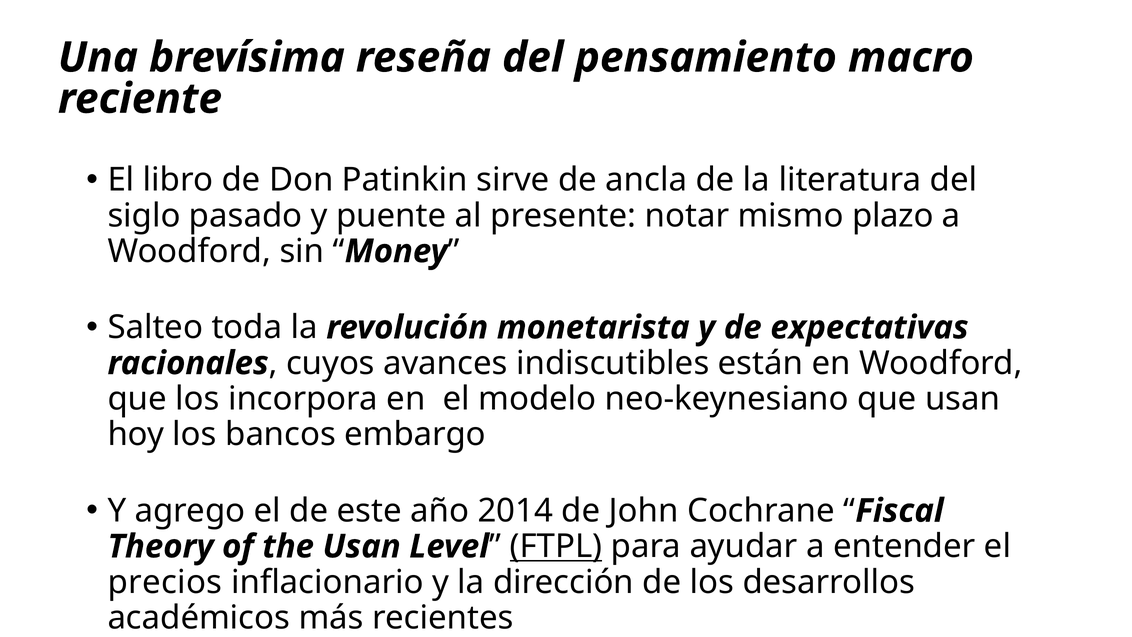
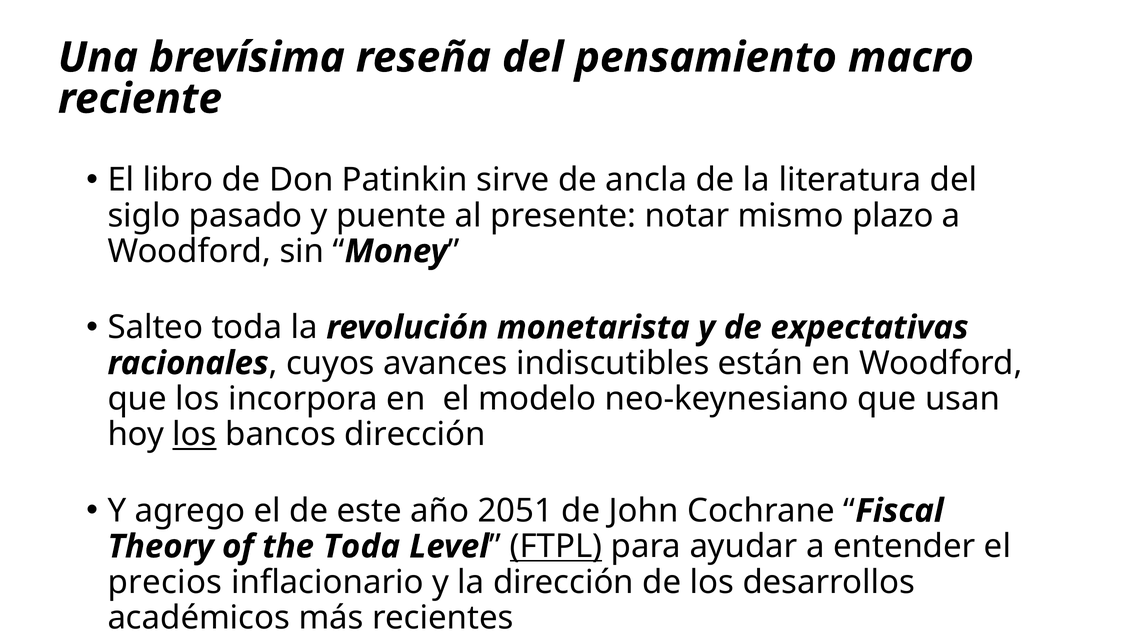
los underline: none -> present (195, 434)
bancos embargo: embargo -> dirección (415, 434)
2014: 2014 -> 2051 (515, 511)
the Usan: Usan -> Toda (362, 546)
